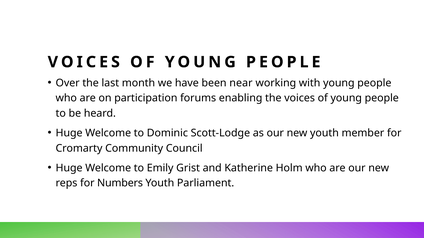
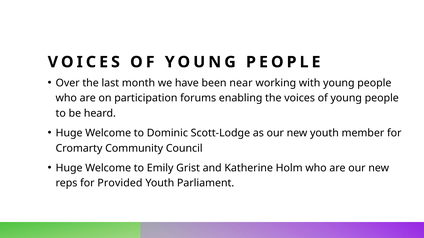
Numbers: Numbers -> Provided (120, 184)
